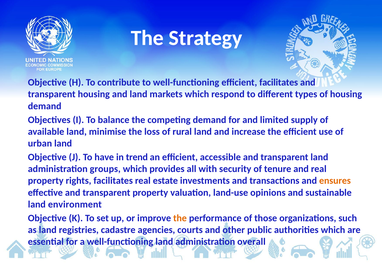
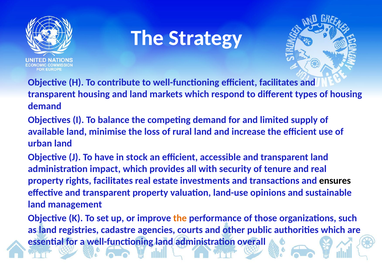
trend: trend -> stock (137, 157)
groups: groups -> impact (105, 169)
ensures colour: orange -> black (335, 180)
environment: environment -> management (75, 204)
